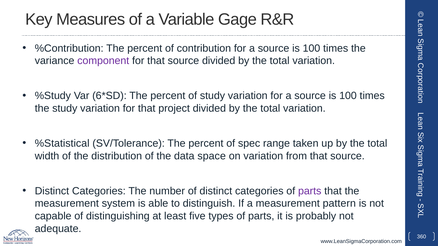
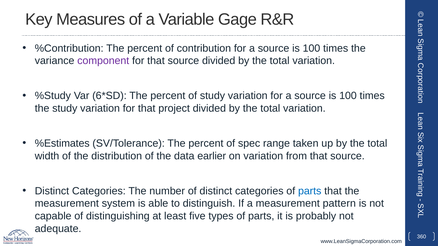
%Statistical: %Statistical -> %Estimates (62, 144)
space: space -> earlier (212, 156)
parts colour: purple -> blue (310, 191)
